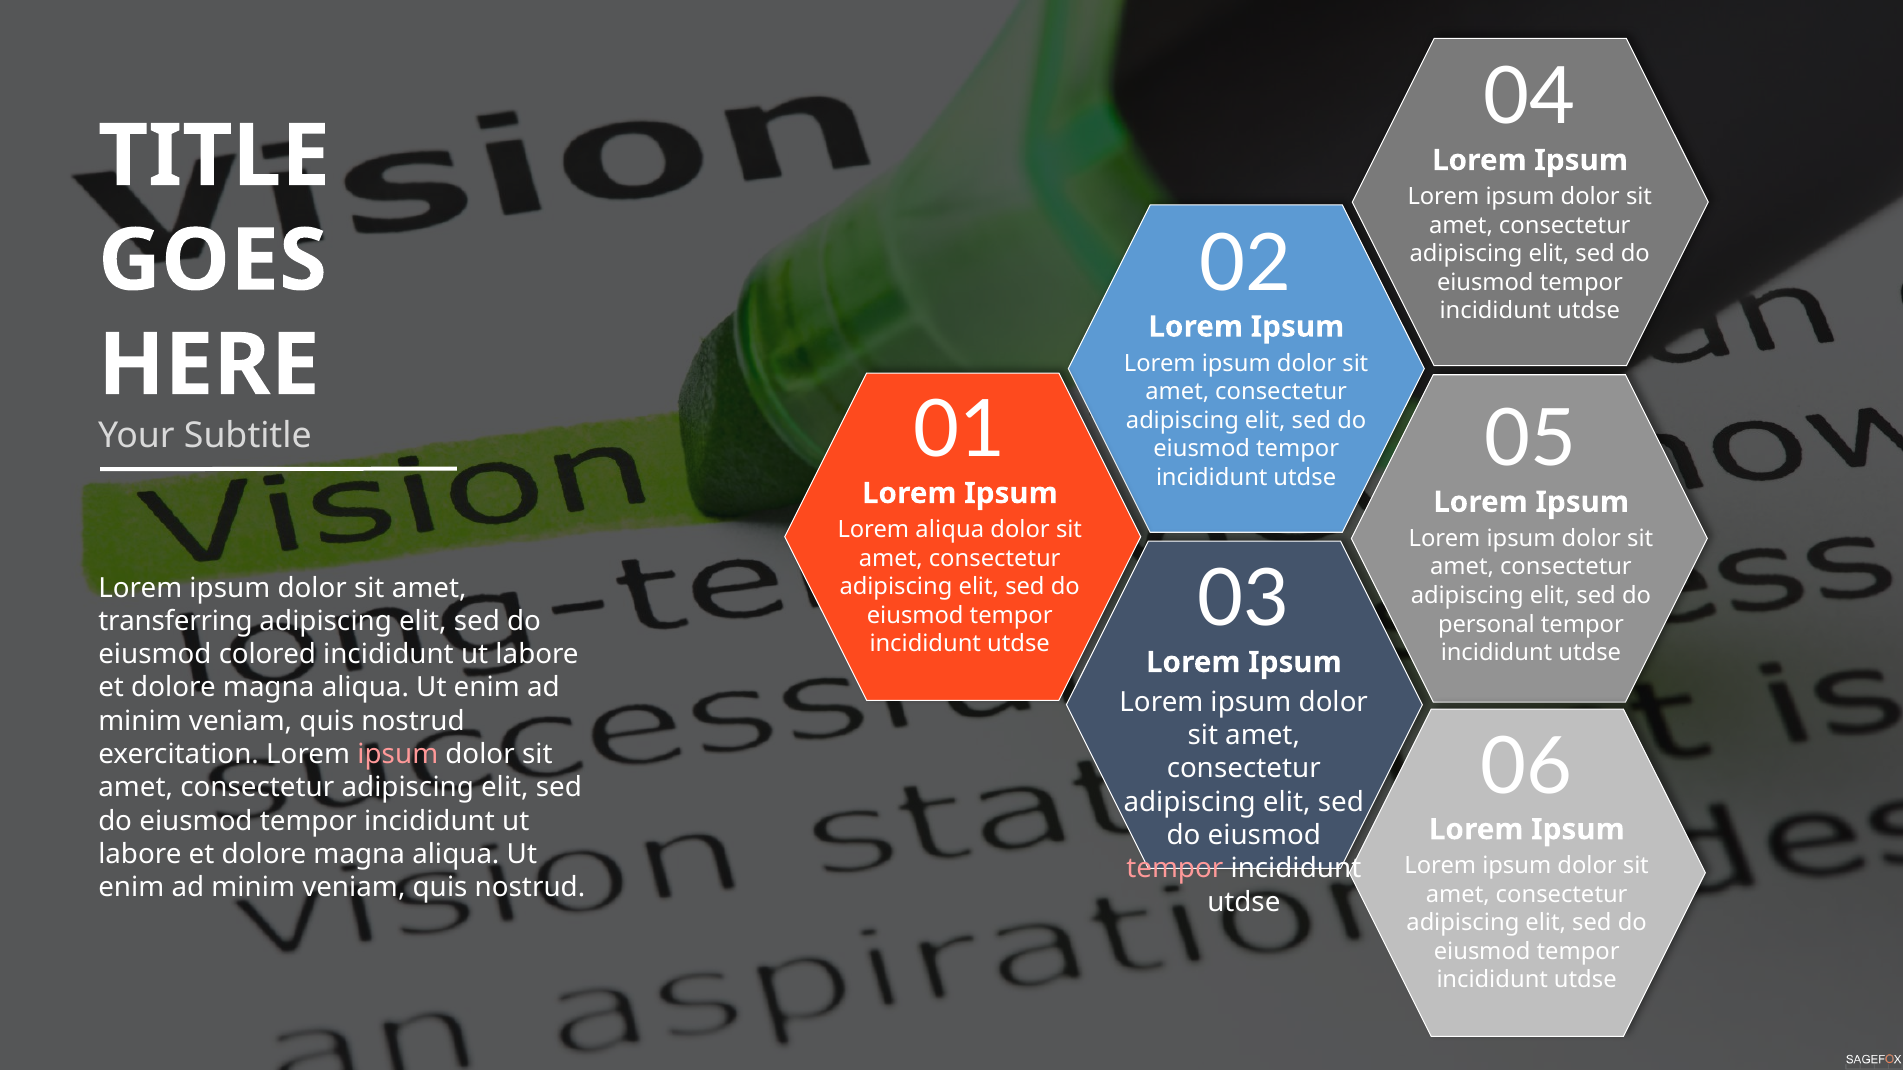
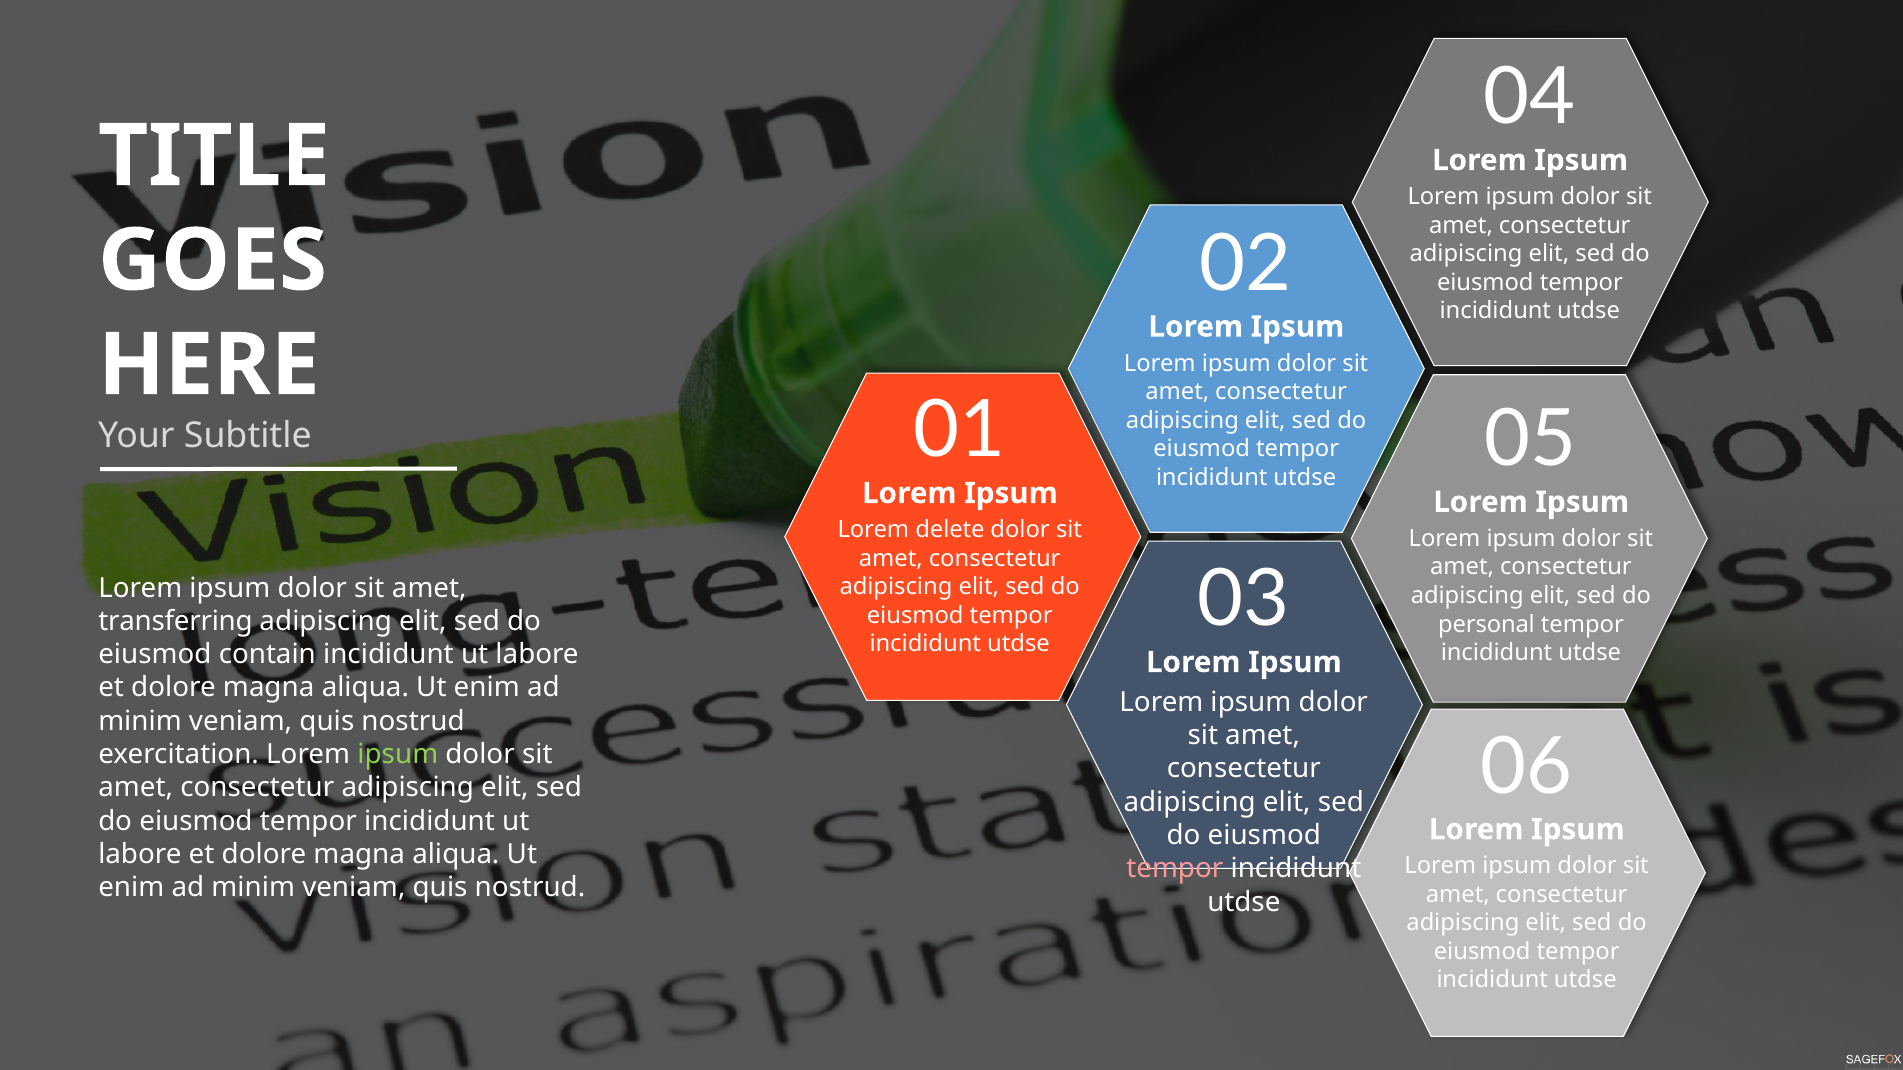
Lorem aliqua: aliqua -> delete (950, 530)
colored: colored -> contain (267, 655)
ipsum colour: pink -> light green (398, 755)
